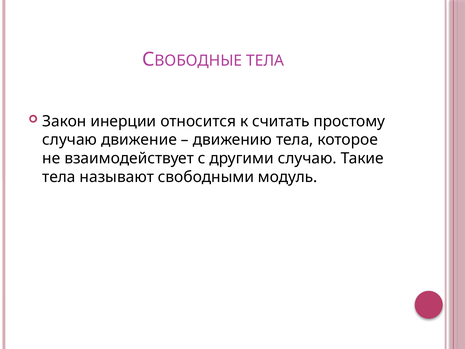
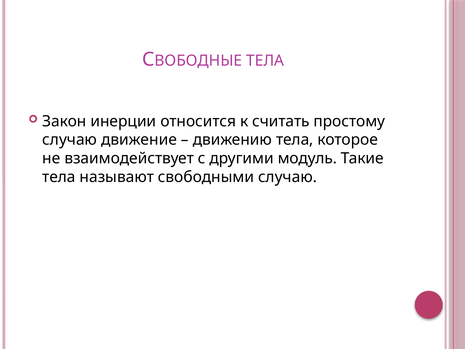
другими случаю: случаю -> модуль (307, 158)
свободными модуль: модуль -> случаю (287, 177)
